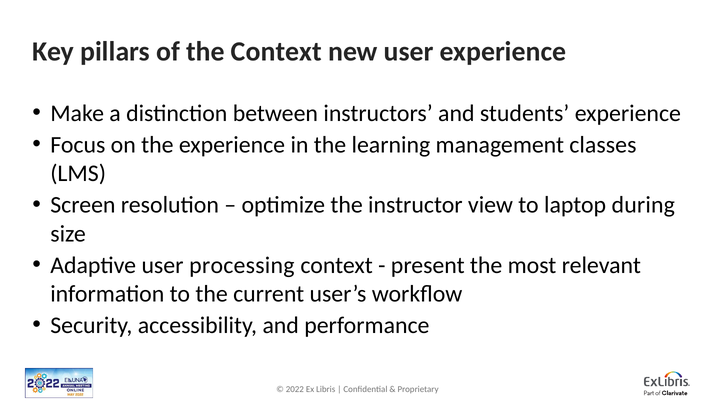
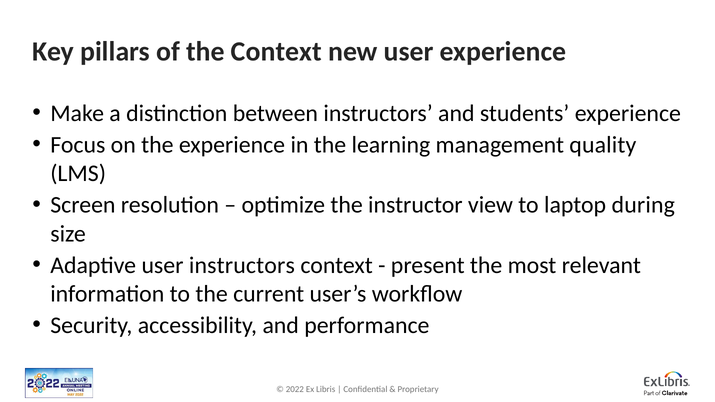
classes: classes -> quality (603, 145)
user processing: processing -> instructors (242, 265)
